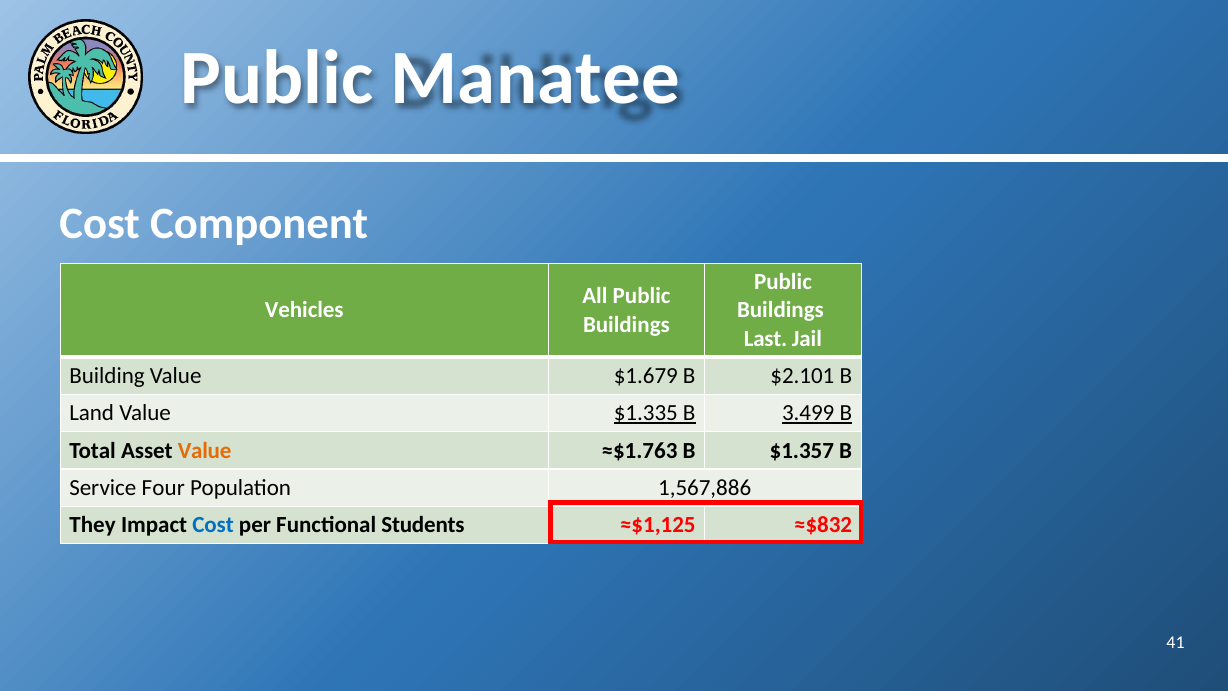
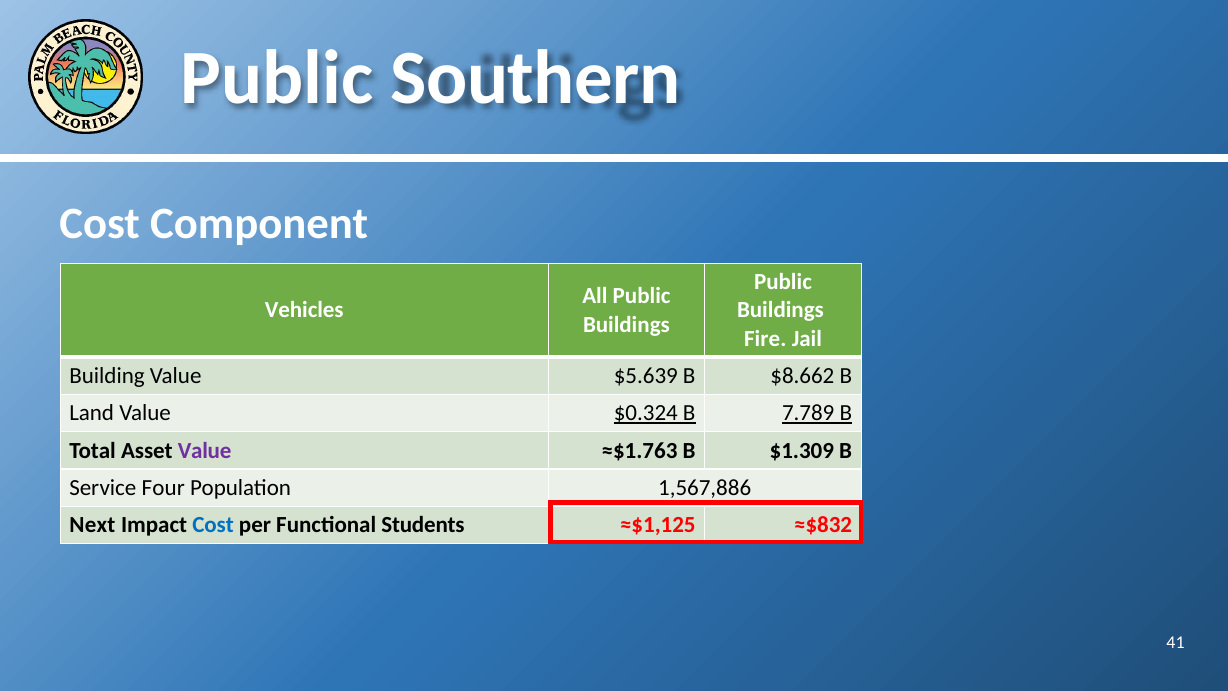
Manatee: Manatee -> Southern (536, 78)
Last: Last -> Fire (765, 338)
$1.679: $1.679 -> $5.639 (646, 376)
$2.101: $2.101 -> $8.662 (802, 376)
$1.335: $1.335 -> $0.324 (646, 413)
3.499: 3.499 -> 7.789 (808, 413)
Value colour: orange -> purple (205, 450)
$1.357: $1.357 -> $1.309 (802, 450)
They: They -> Next (92, 525)
